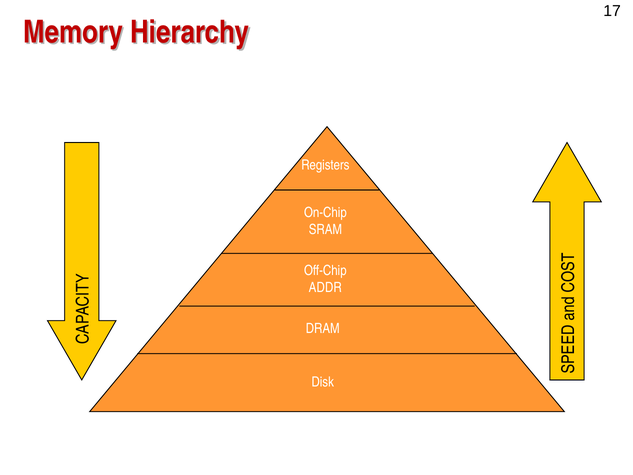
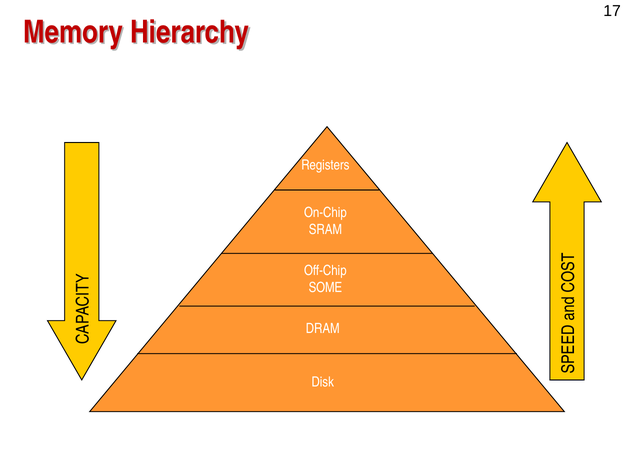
ADDR: ADDR -> SOME (325, 287)
